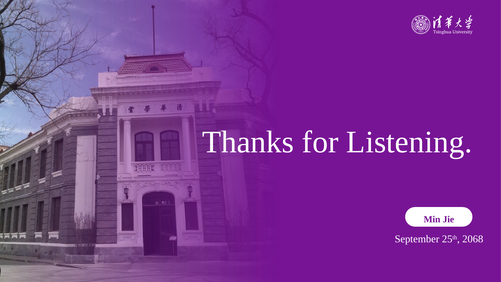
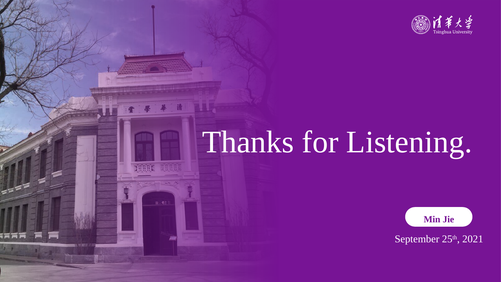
2068: 2068 -> 2021 (473, 239)
